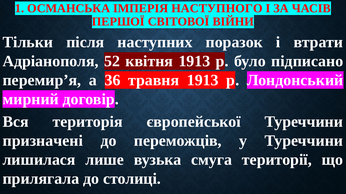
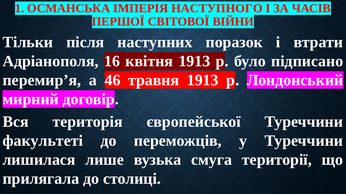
52: 52 -> 16 (112, 61)
36: 36 -> 46 (113, 80)
призначені: призначені -> факультеті (43, 141)
